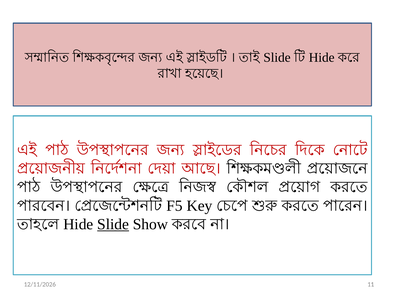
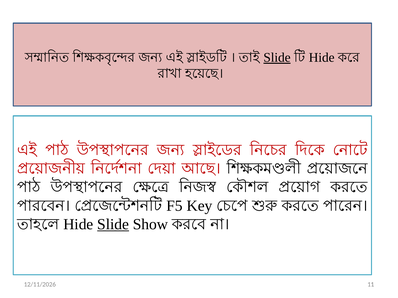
Slide underline: none -> present (277, 58)
